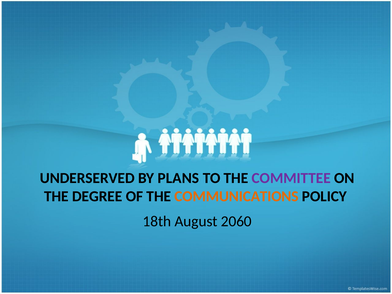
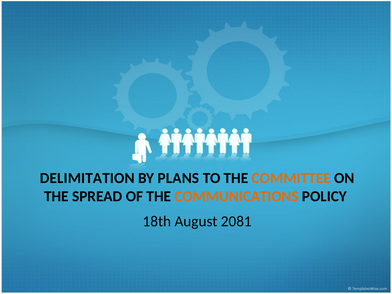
UNDERSERVED: UNDERSERVED -> DELIMITATION (87, 178)
COMMITTEE colour: purple -> orange (291, 178)
DEGREE: DEGREE -> SPREAD (97, 196)
2060: 2060 -> 2081 (236, 221)
